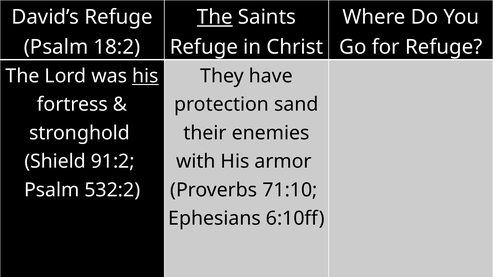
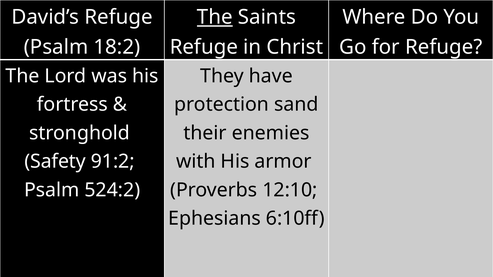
his underline: present -> none (145, 76)
Shield: Shield -> Safety (55, 162)
532:2: 532:2 -> 524:2 (112, 190)
71:10: 71:10 -> 12:10 (290, 190)
